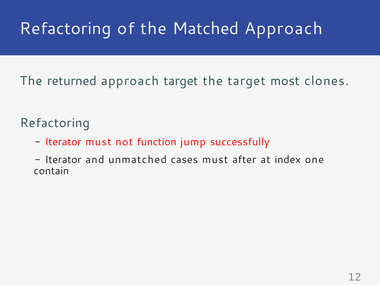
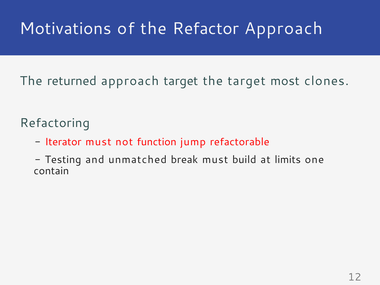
Refactoring: Refactoring -> Motivations (65, 28)
Matched: Matched -> Refactor (206, 28)
successfully: successfully -> refactorable (240, 142)
Iterator: Iterator -> Testing (63, 160)
cases: cases -> break (184, 160)
after: after -> build (244, 160)
index: index -> limits (288, 160)
